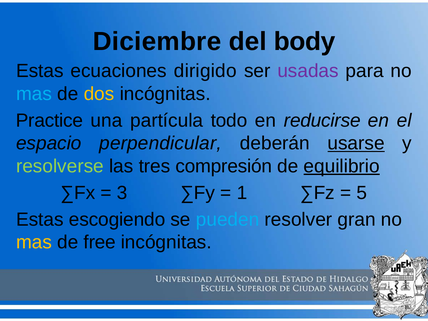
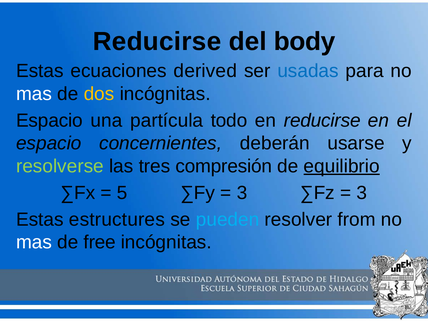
Diciembre: Diciembre -> Reducirse (157, 41)
dirigido: dirigido -> derived (205, 71)
usadas colour: purple -> blue (308, 71)
mas colour: light blue -> white (34, 94)
Practice: Practice -> Espacio (49, 120)
perpendicular: perpendicular -> concernientes (161, 143)
usarse underline: present -> none (356, 143)
3: 3 -> 5 (122, 193)
1: 1 -> 3 (242, 193)
5: 5 -> 3 (362, 193)
escogiendo: escogiendo -> estructures (117, 219)
gran: gran -> from (357, 219)
mas colour: yellow -> white (34, 242)
